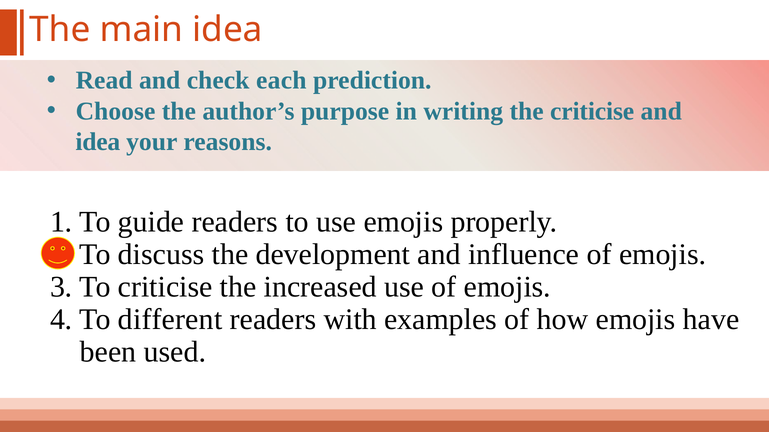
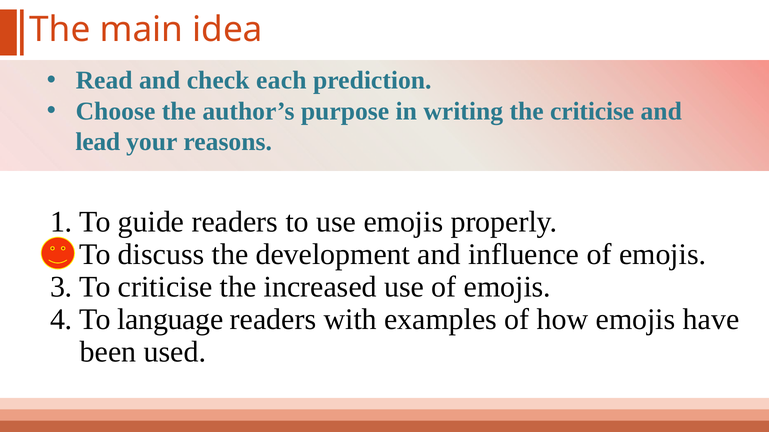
idea: idea -> lead (98, 142)
different: different -> language (170, 320)
